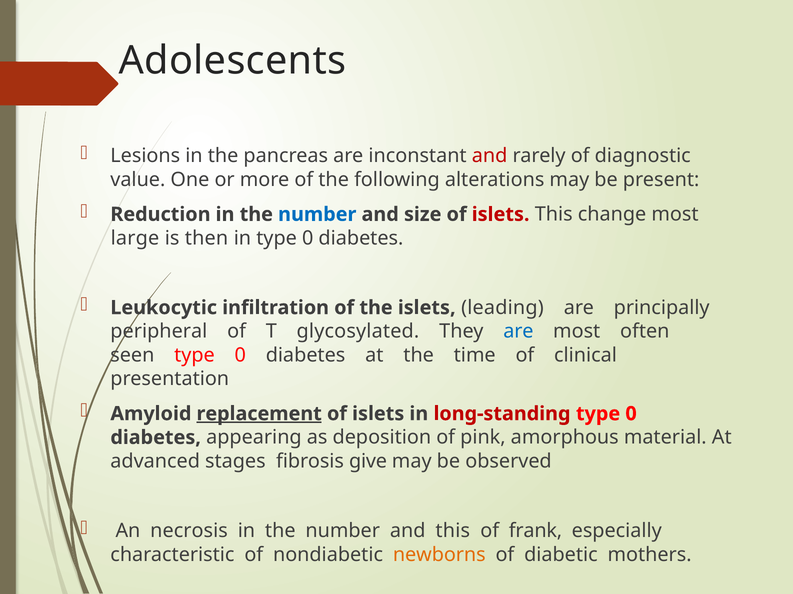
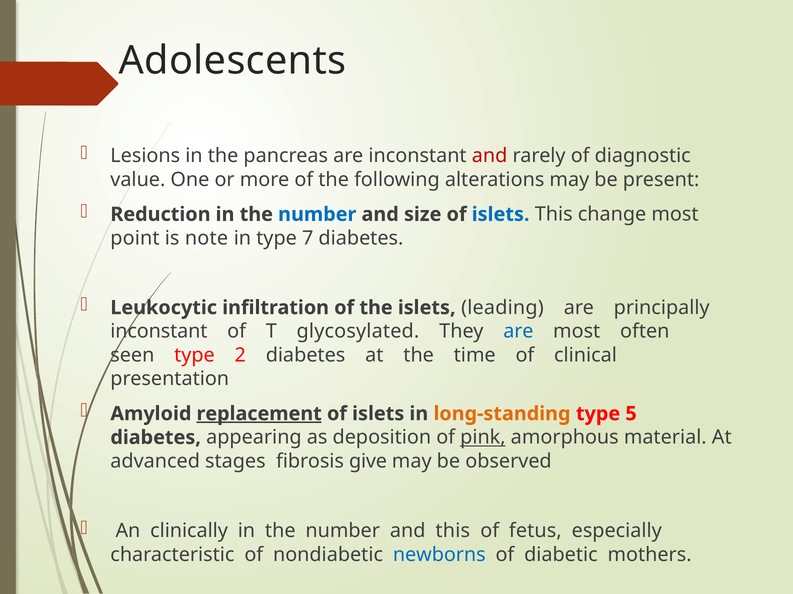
islets colour: red -> blue (501, 215)
large: large -> point (135, 238)
then: then -> note (206, 238)
in type 0: 0 -> 7 (308, 238)
peripheral: peripheral -> inconstant (159, 332)
seen type 0: 0 -> 2 (240, 356)
long-standing colour: red -> orange (502, 414)
0: 0 -> 5 (631, 414)
pink underline: none -> present (483, 438)
necrosis: necrosis -> clinically (189, 531)
frank: frank -> fetus (535, 531)
newborns colour: orange -> blue (439, 555)
